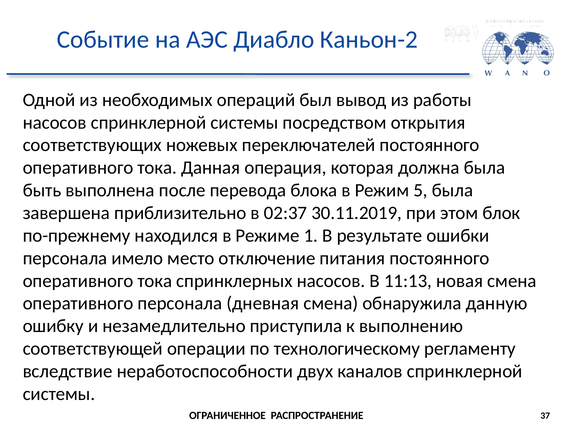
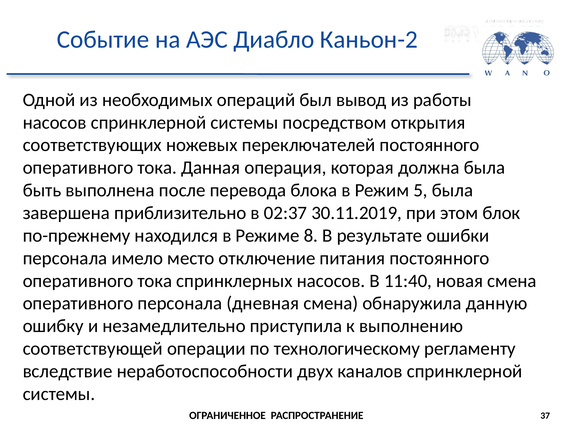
1: 1 -> 8 (311, 235)
11:13: 11:13 -> 11:40 (408, 281)
